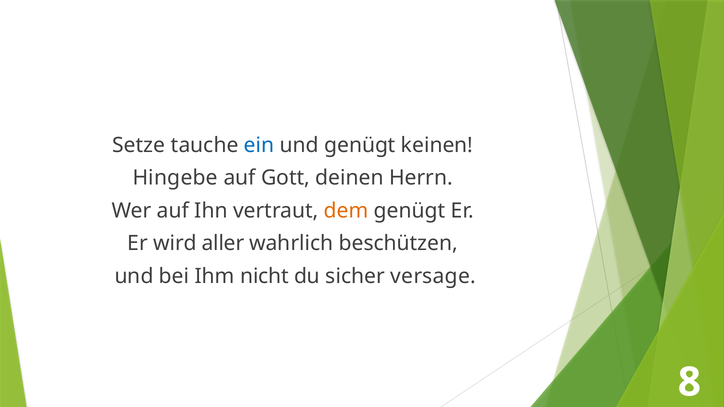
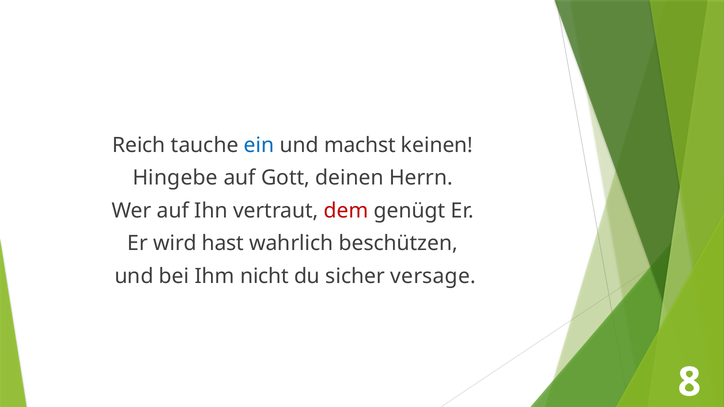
Setze: Setze -> Reich (139, 145)
und genügt: genügt -> machst (360, 145)
dem colour: orange -> red (346, 211)
aller: aller -> hast (223, 244)
